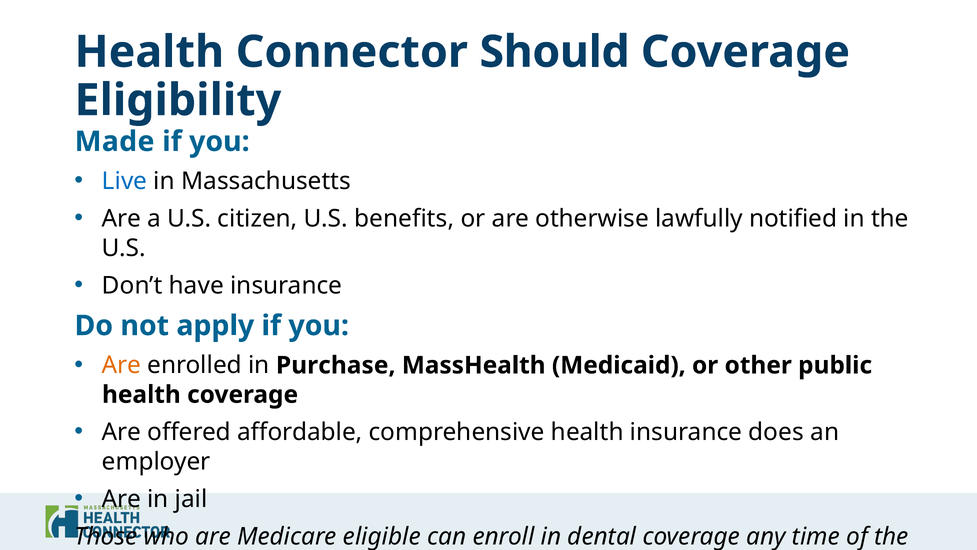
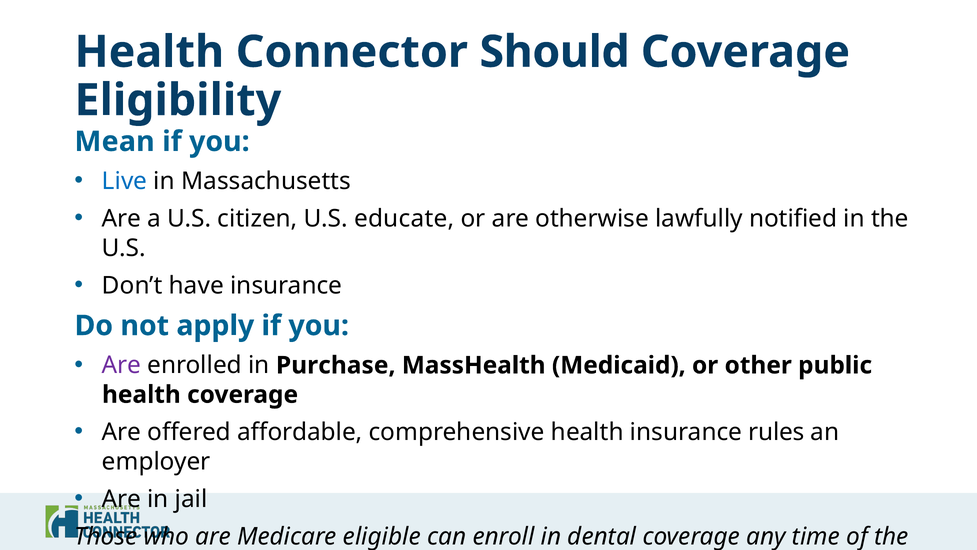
Made: Made -> Mean (115, 141)
benefits: benefits -> educate (404, 219)
Are colour: orange -> purple (122, 365)
does: does -> rules (776, 432)
